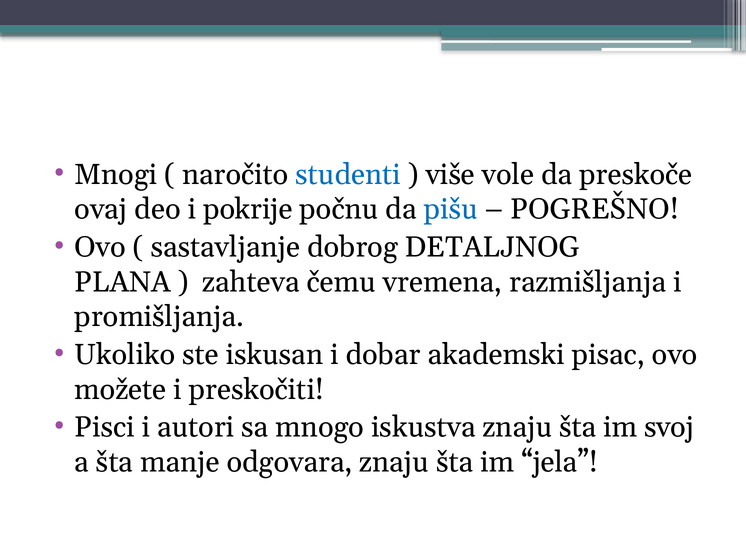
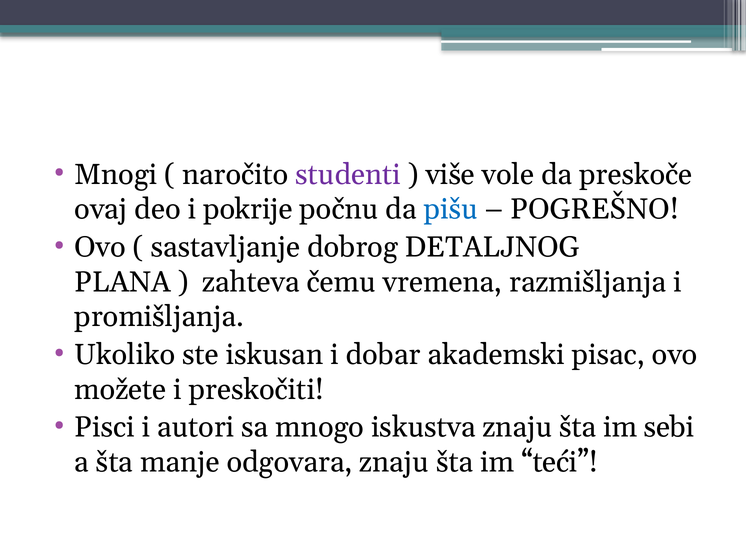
studenti colour: blue -> purple (348, 175)
svoj: svoj -> sebi (669, 428)
jela: jela -> teći (560, 463)
